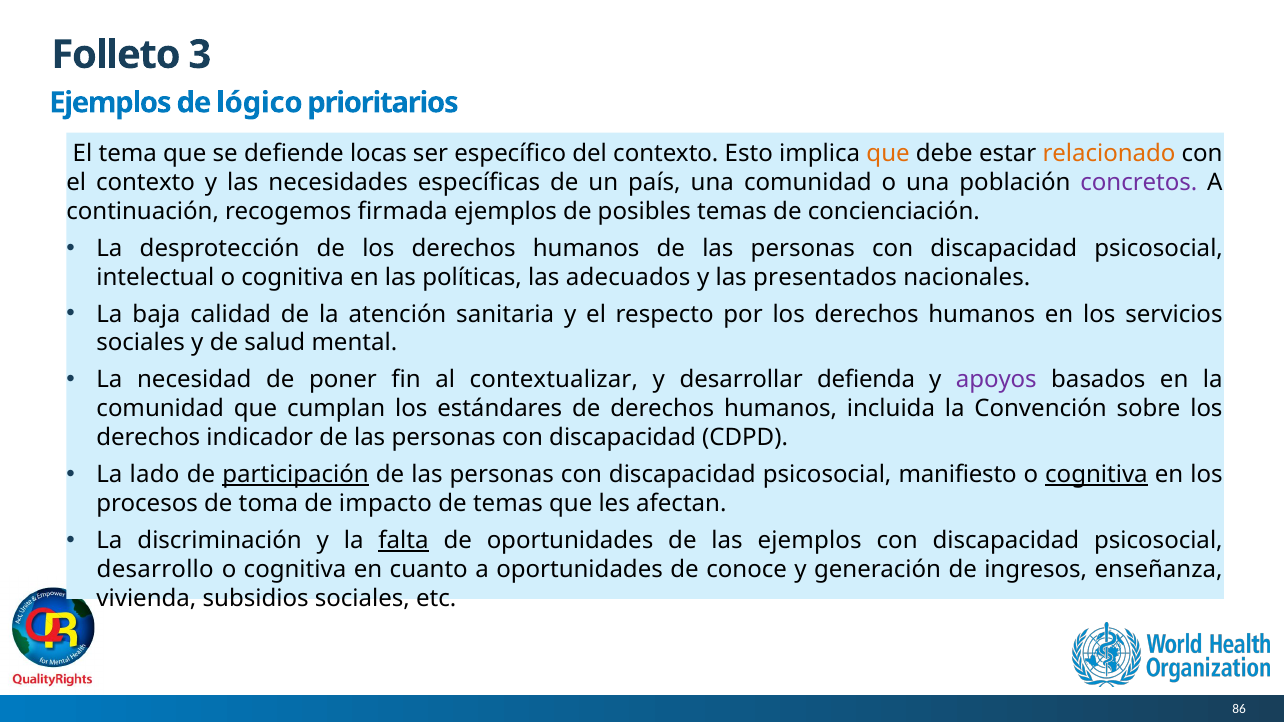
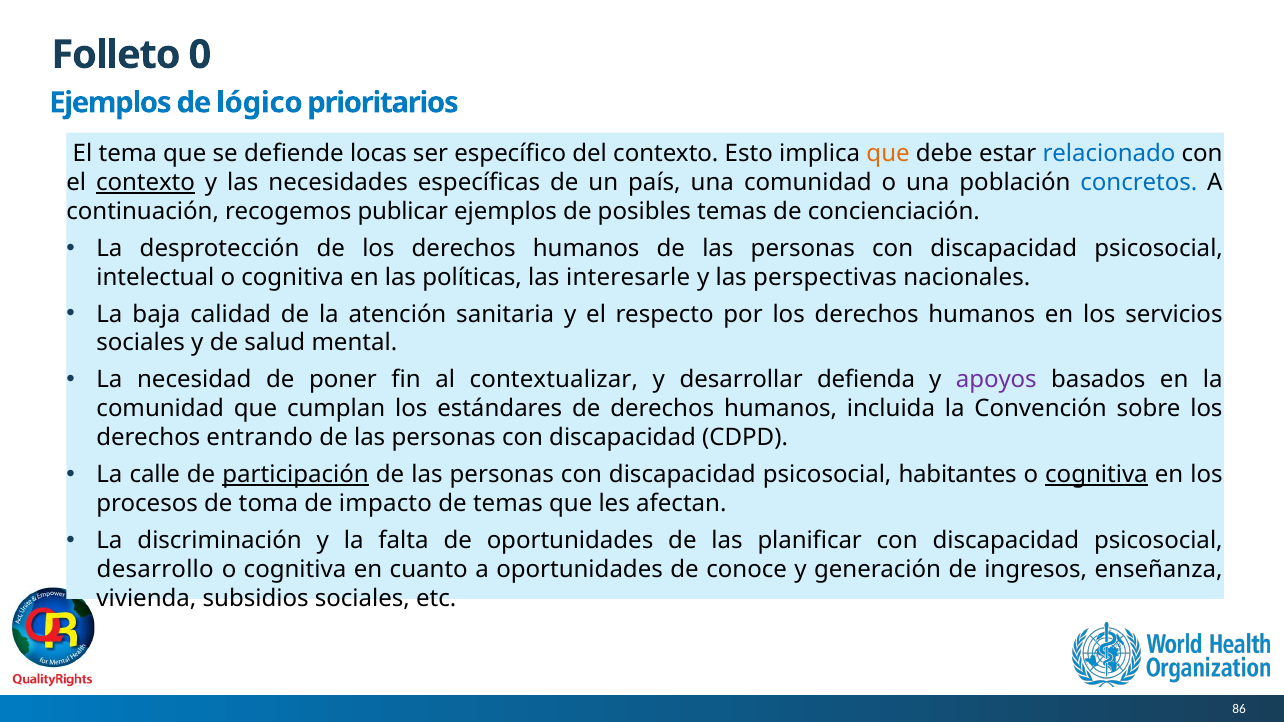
3: 3 -> 0 (200, 55)
relacionado colour: orange -> blue (1109, 154)
contexto underline: none -> present (146, 183)
concretos colour: purple -> blue (1139, 183)
firmada: firmada -> publicar (403, 212)
adecuados: adecuados -> interesarle (628, 277)
presentados: presentados -> perspectivas (825, 277)
indicador: indicador -> entrando (260, 438)
lado: lado -> calle (155, 475)
manifiesto: manifiesto -> habitantes (958, 475)
falta underline: present -> none (404, 541)
las ejemplos: ejemplos -> planificar (810, 541)
